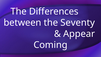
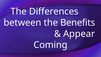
Seventy: Seventy -> Benefits (78, 23)
